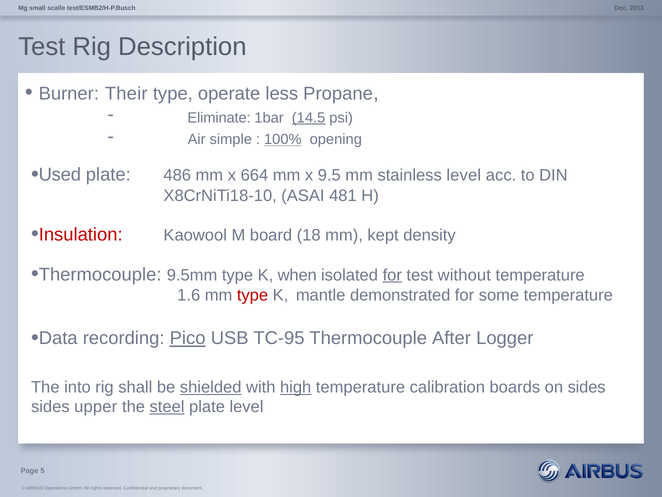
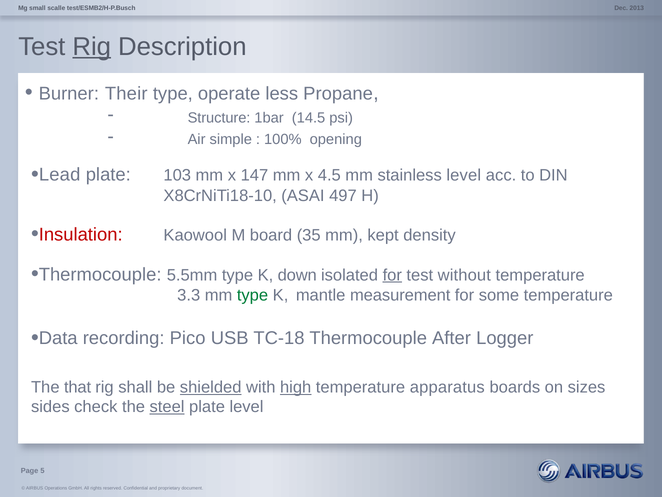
Rig underline: none -> present (92, 47)
Eliminate: Eliminate -> Structure (219, 118)
14.5 underline: present -> none (309, 118)
100% underline: present -> none (283, 139)
Used: Used -> Lead (60, 175)
486: 486 -> 103 (177, 175)
664: 664 -> 147 (254, 175)
9.5: 9.5 -> 4.5 (329, 175)
481: 481 -> 497 (343, 195)
18: 18 -> 35 (309, 235)
9.5mm: 9.5mm -> 5.5mm (192, 275)
when: when -> down (297, 275)
1.6: 1.6 -> 3.3 (189, 295)
type colour: red -> green (253, 295)
demonstrated: demonstrated -> measurement (400, 295)
Pico underline: present -> none (188, 338)
TC-95: TC-95 -> TC-18 (279, 338)
into: into -> that (78, 387)
calibration: calibration -> apparatus (447, 387)
on sides: sides -> sizes (587, 387)
upper: upper -> check (96, 407)
